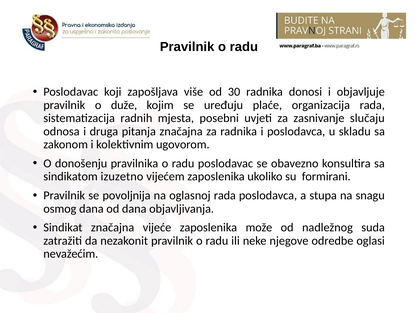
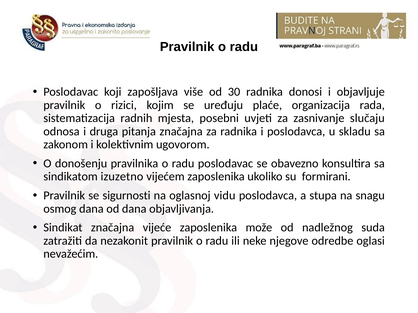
duže: duže -> rizici (124, 105)
povoljnija: povoljnija -> sigurnosti (127, 196)
oglasnoj rada: rada -> vidu (225, 196)
